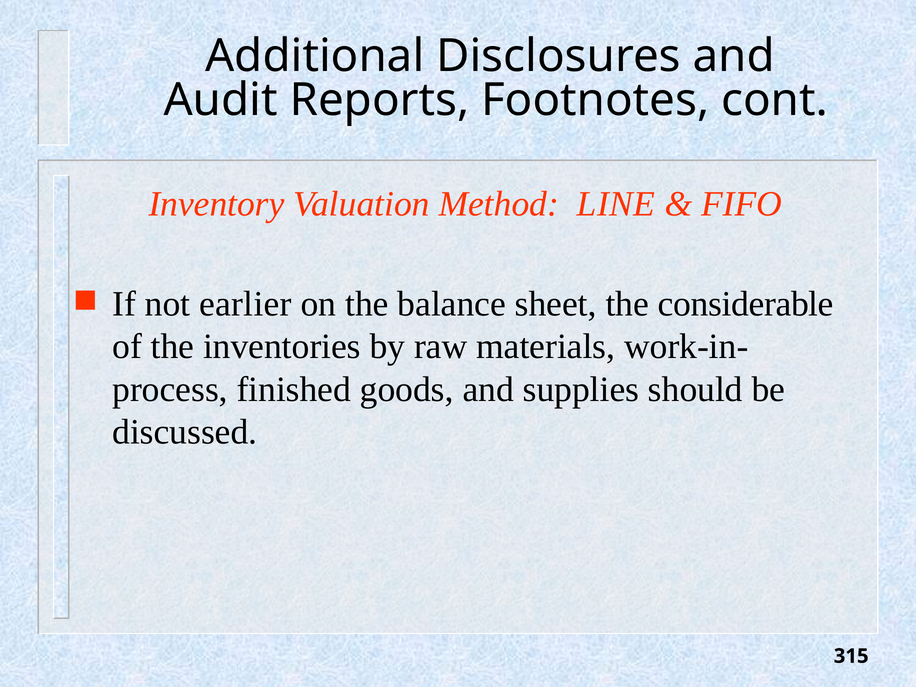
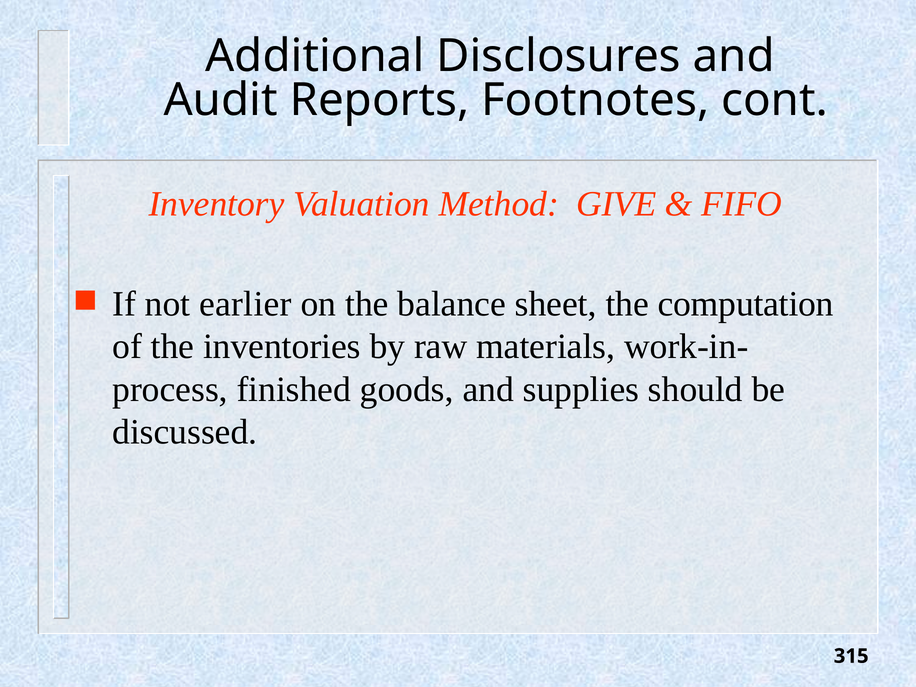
LINE: LINE -> GIVE (616, 204)
considerable: considerable -> computation (746, 304)
